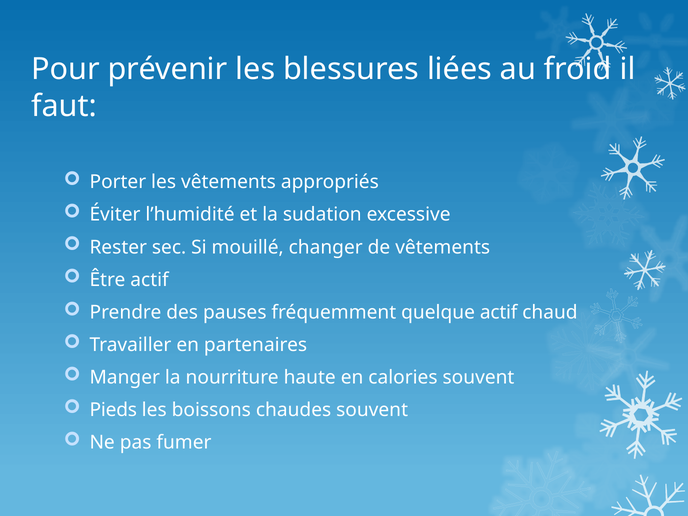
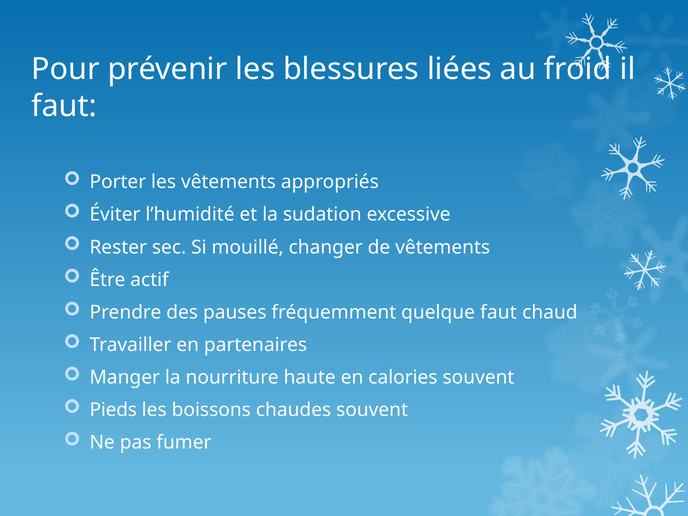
quelque actif: actif -> faut (498, 312)
